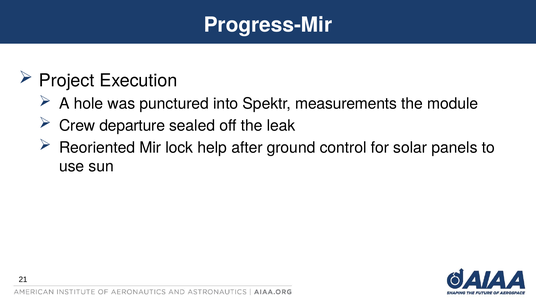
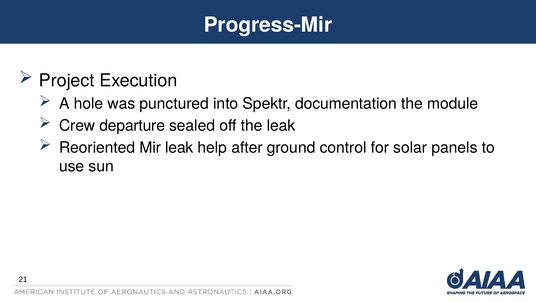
measurements: measurements -> documentation (346, 104)
Mir lock: lock -> leak (179, 147)
